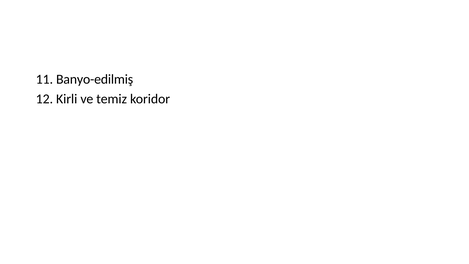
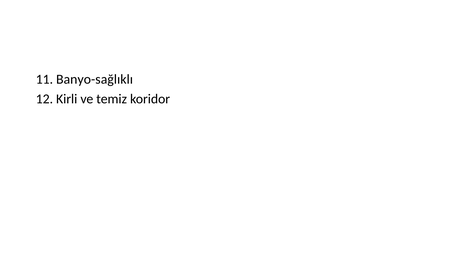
Banyo-edilmiş: Banyo-edilmiş -> Banyo-sağlıklı (95, 79)
